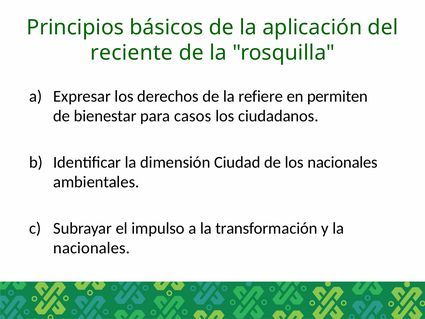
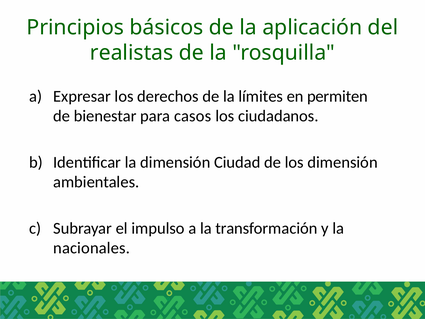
reciente: reciente -> realistas (132, 53)
refiere: refiere -> límites (261, 96)
los nacionales: nacionales -> dimensión (343, 162)
